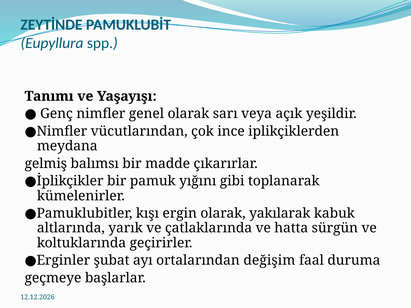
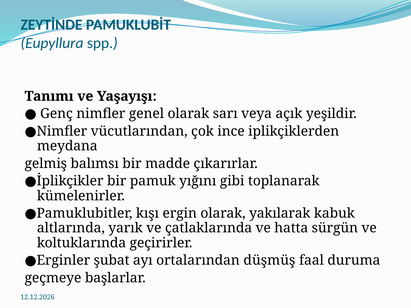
değişim: değişim -> düşmüş (269, 261)
